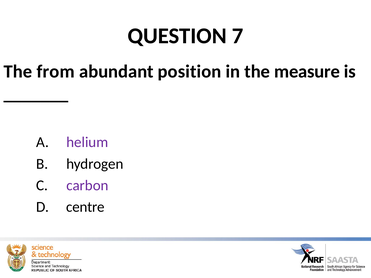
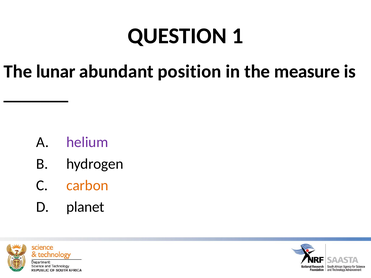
7: 7 -> 1 (238, 36)
from: from -> lunar (56, 72)
carbon colour: purple -> orange (87, 186)
centre: centre -> planet (85, 207)
